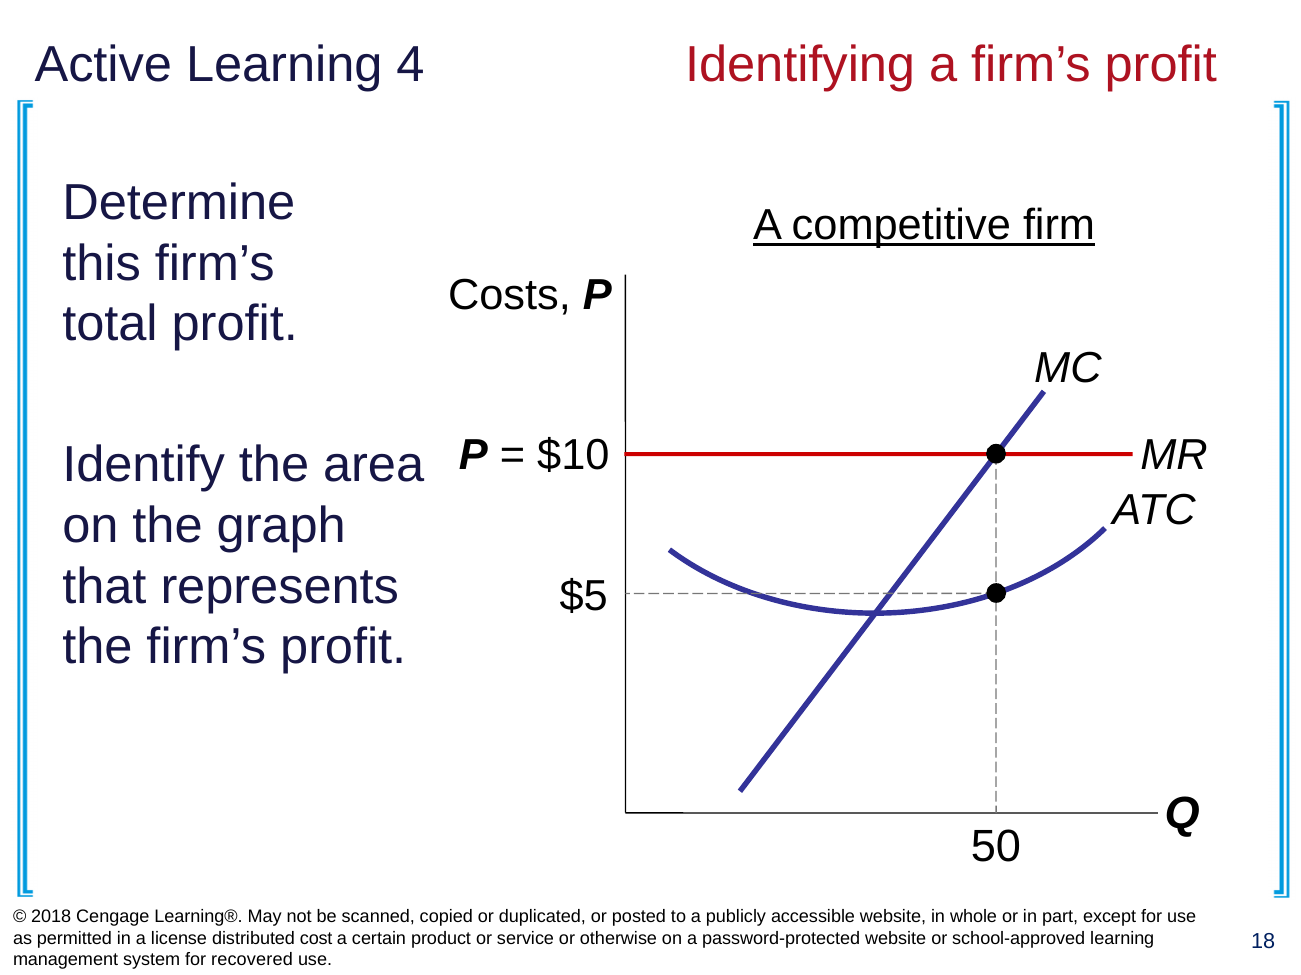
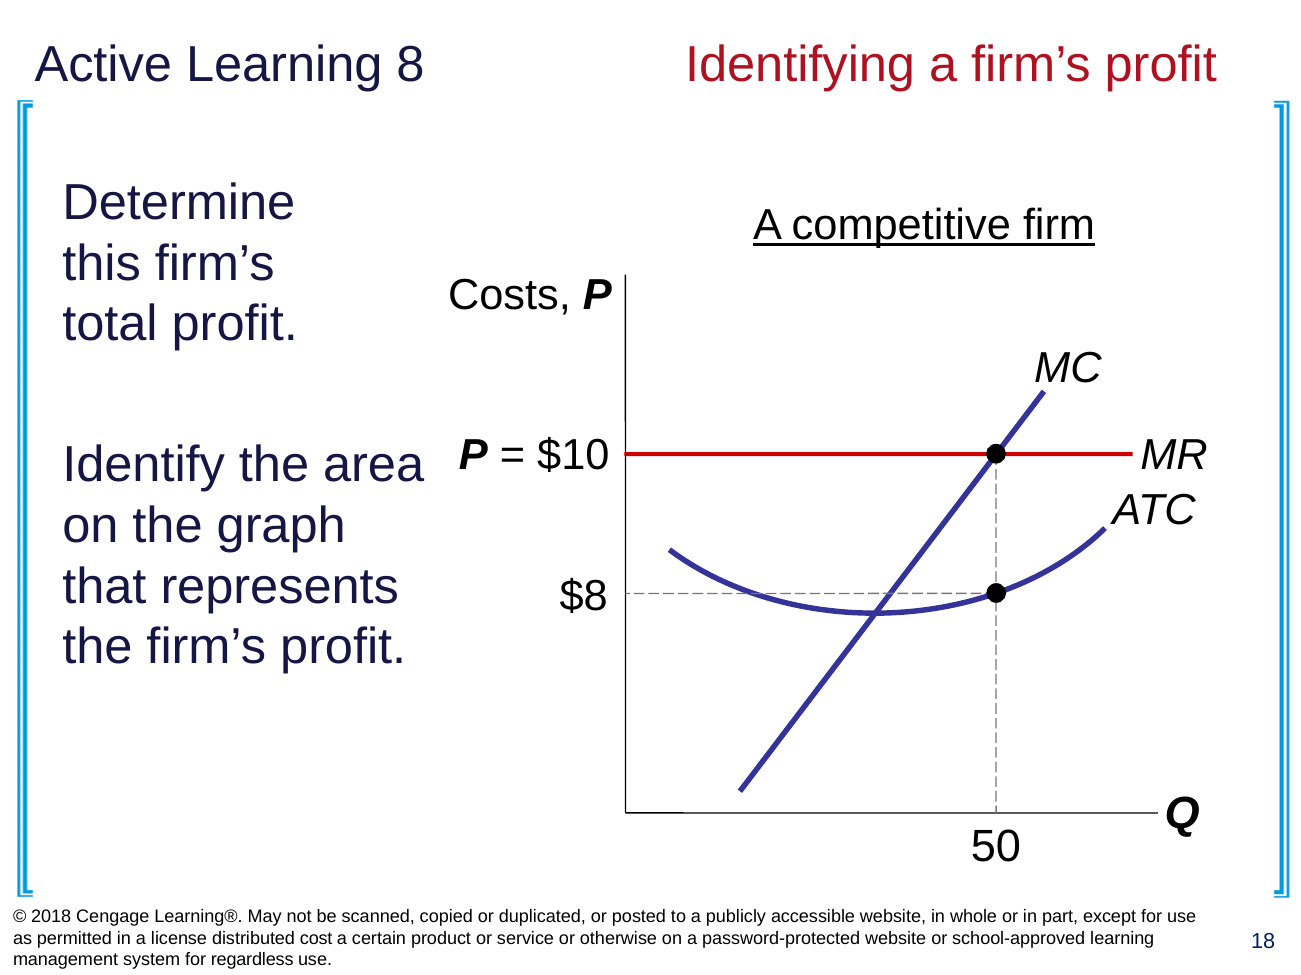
4: 4 -> 8 (411, 65)
$5: $5 -> $8 (584, 596)
recovered: recovered -> regardless (252, 961)
